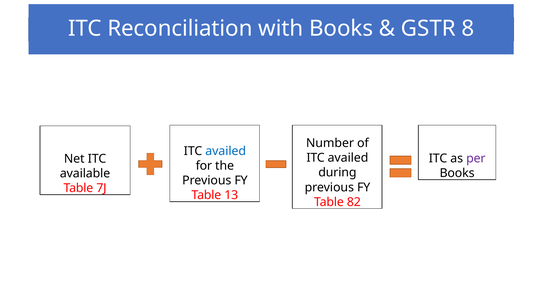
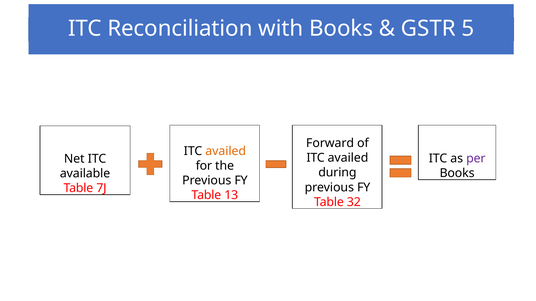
8: 8 -> 5 (468, 29)
Number: Number -> Forward (330, 143)
availed colour: blue -> orange (226, 151)
82: 82 -> 32 (354, 202)
